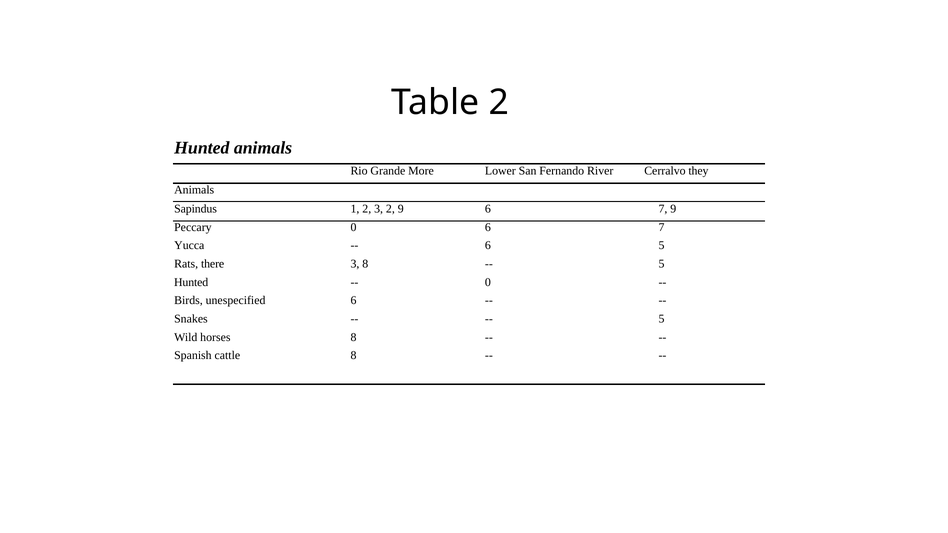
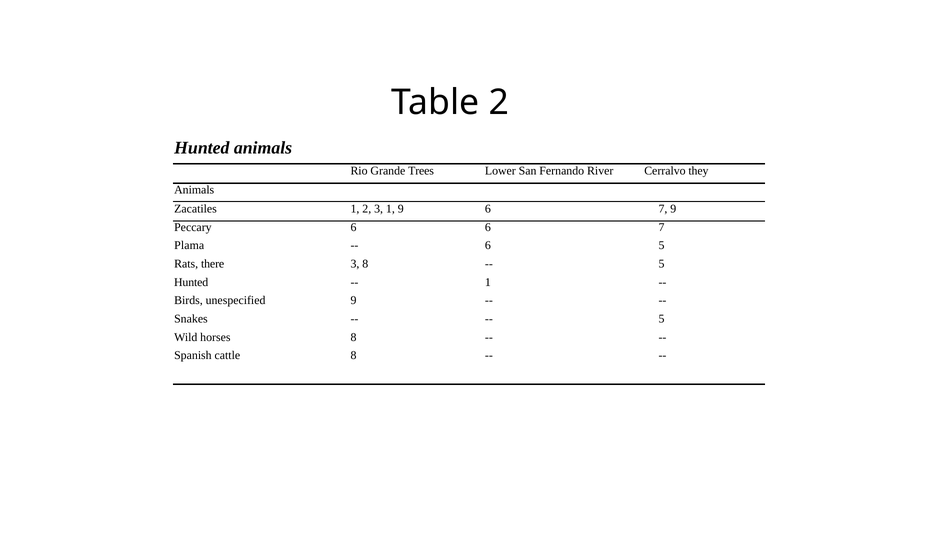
More: More -> Trees (421, 171)
Sapindus: Sapindus -> Zacatiles (196, 209)
3 2: 2 -> 1 (390, 209)
Peccary 0: 0 -> 6 (353, 227)
Yucca: Yucca -> Plama (189, 246)
0: 0 -> 1 (488, 282)
unespecified 6: 6 -> 9 (353, 301)
